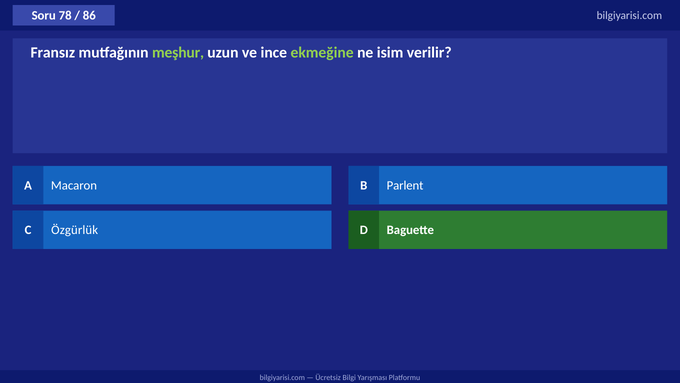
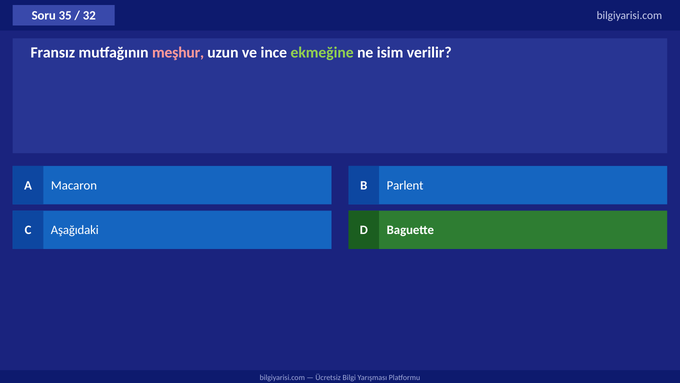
78: 78 -> 35 (65, 16)
86: 86 -> 32 (89, 16)
meşhur colour: light green -> pink (178, 52)
Özgürlük: Özgürlük -> Aşağıdaki (75, 230)
